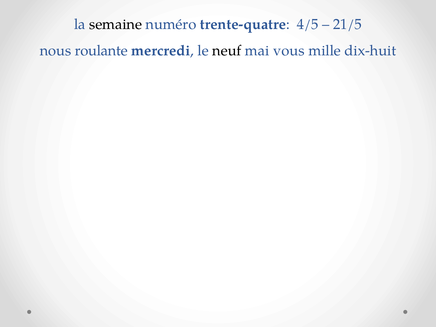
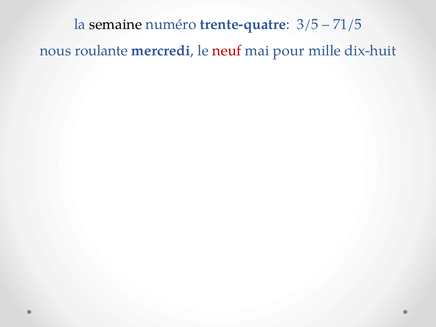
4/5: 4/5 -> 3/5 (308, 24)
21/5: 21/5 -> 71/5 (347, 24)
neuf colour: black -> red (227, 51)
vous: vous -> pour (289, 51)
